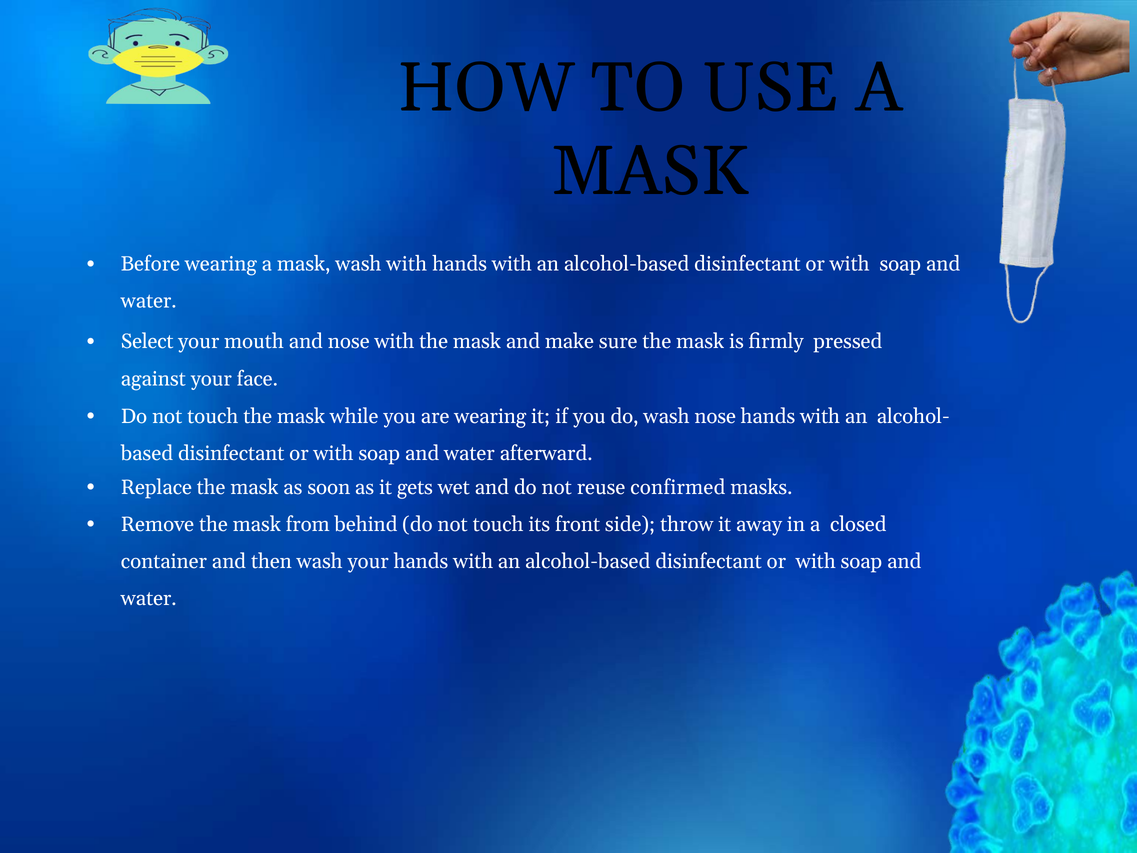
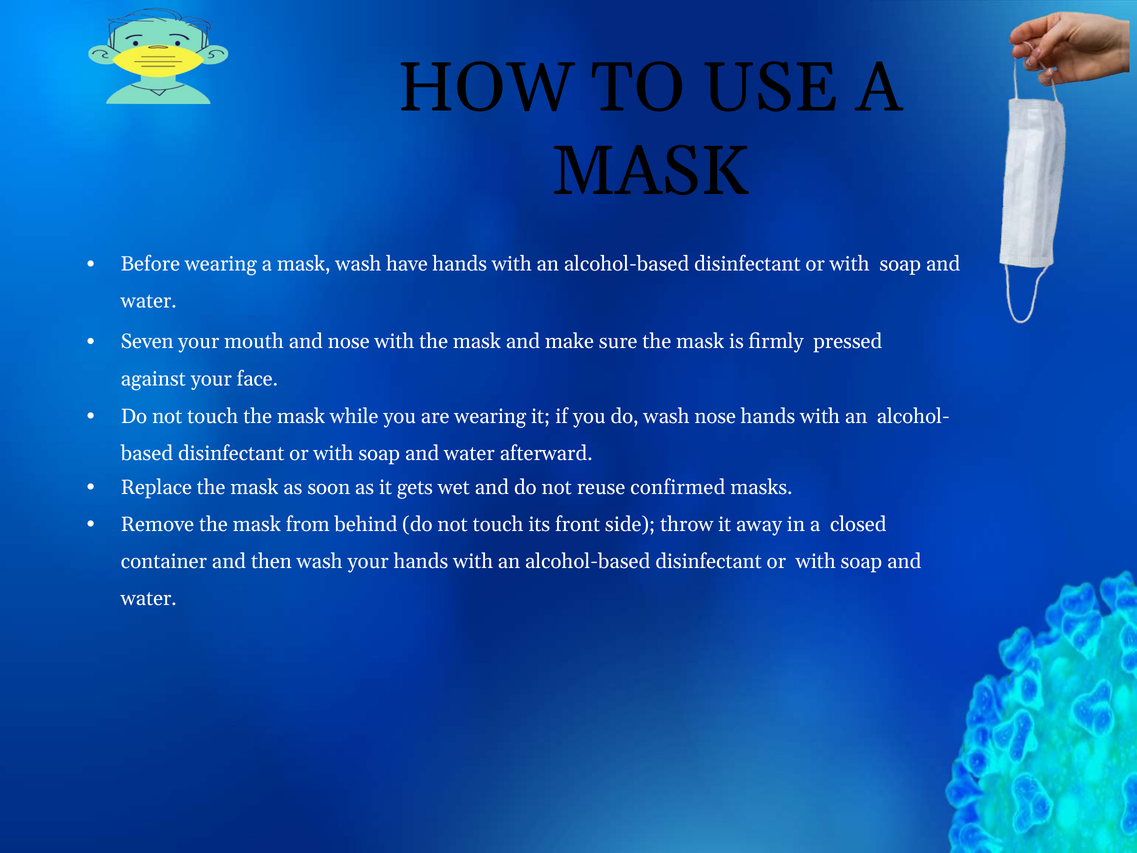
wash with: with -> have (407, 264)
Select: Select -> Seven (147, 342)
